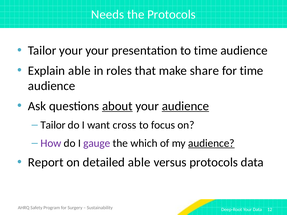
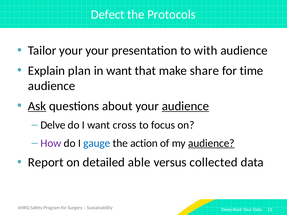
Needs: Needs -> Defect (108, 15)
to time: time -> with (206, 51)
Explain able: able -> plan (79, 71)
in roles: roles -> want (119, 71)
Ask underline: none -> present (37, 106)
about underline: present -> none (117, 106)
Tailor: Tailor -> Delve (53, 125)
gauge colour: purple -> blue (97, 143)
which: which -> action (144, 143)
versus protocols: protocols -> collected (214, 163)
